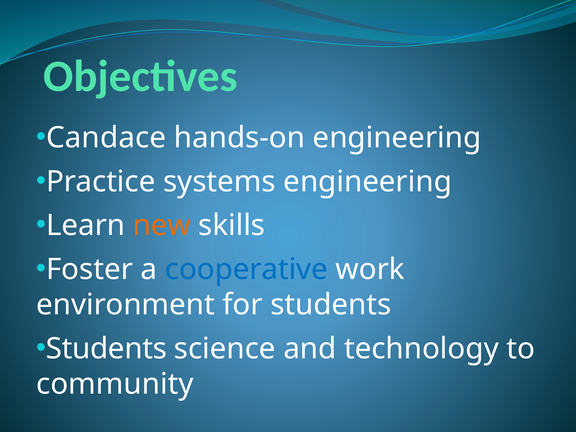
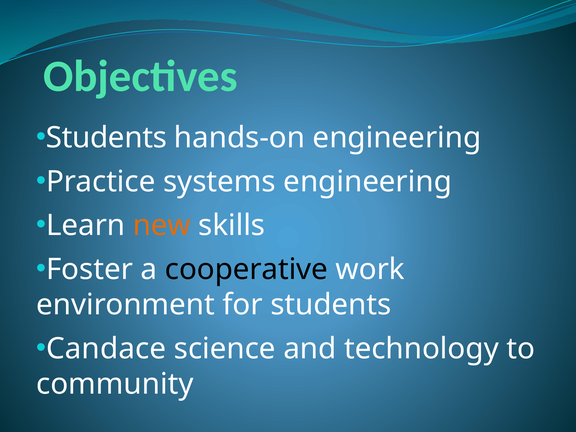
Candace: Candace -> Students (106, 138)
cooperative colour: blue -> black (246, 269)
Students: Students -> Candace (106, 349)
